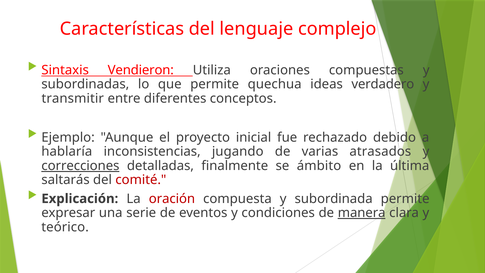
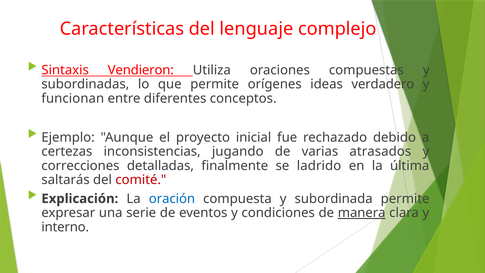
quechua: quechua -> orígenes (275, 84)
transmitir: transmitir -> funcionan (73, 98)
hablaría: hablaría -> certezas (67, 152)
correcciones underline: present -> none (80, 166)
ámbito: ámbito -> ladrido (319, 166)
oración colour: red -> blue (172, 199)
teórico: teórico -> interno (65, 227)
